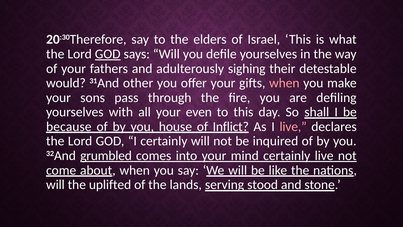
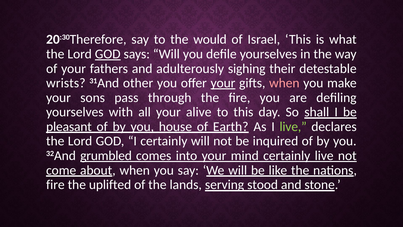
elders: elders -> would (210, 39)
would: would -> wrists (66, 83)
your underline: none -> present (223, 83)
even: even -> alive (199, 112)
because: because -> pleasant (69, 126)
Inflict: Inflict -> Earth (231, 126)
live colour: pink -> light green (293, 126)
will: will -> fire (55, 184)
